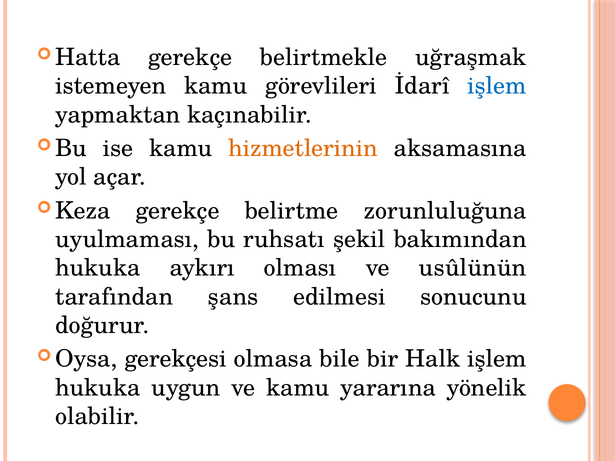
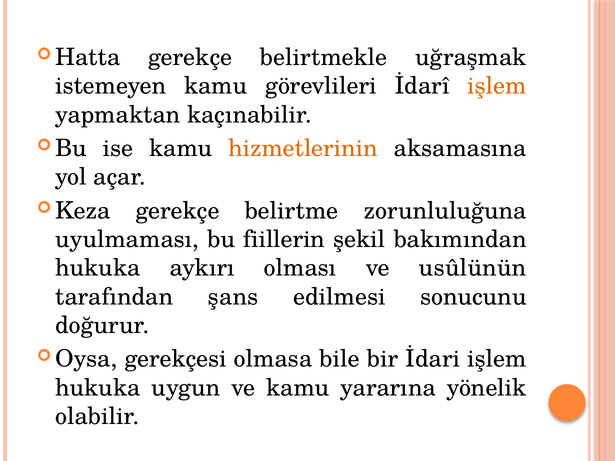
işlem colour: blue -> orange (497, 86)
ruhsatı: ruhsatı -> fiillerin (284, 240)
Halk: Halk -> İdari (433, 359)
